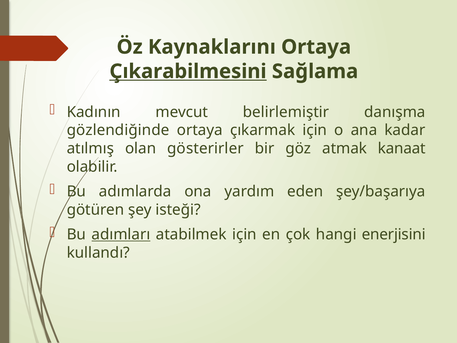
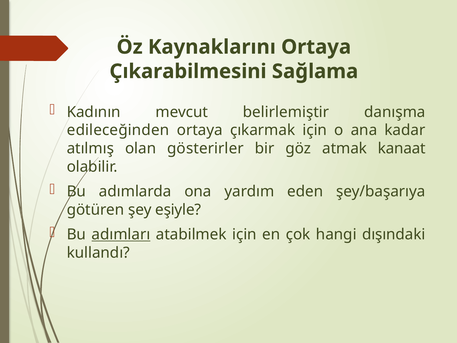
Çıkarabilmesini underline: present -> none (188, 71)
gözlendiğinde: gözlendiğinde -> edileceğinden (118, 130)
isteği: isteği -> eşiyle (178, 210)
enerjisini: enerjisini -> dışındaki (394, 234)
